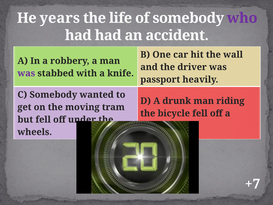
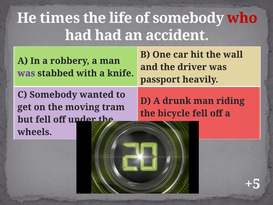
years: years -> times (60, 18)
who colour: purple -> red (242, 18)
+7: +7 -> +5 (253, 184)
